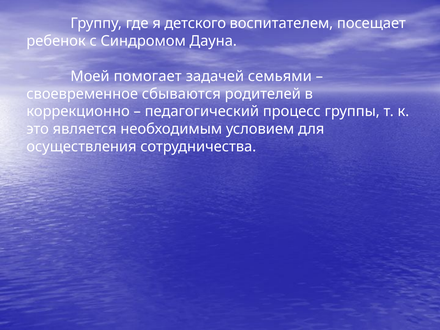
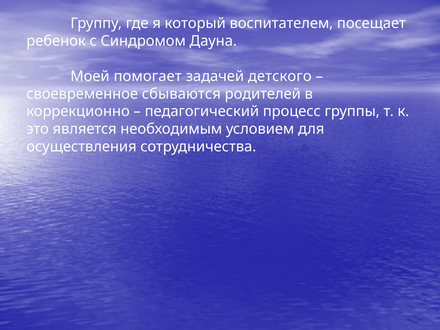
детского: детского -> который (195, 23)
семьями: семьями -> детского (280, 76)
